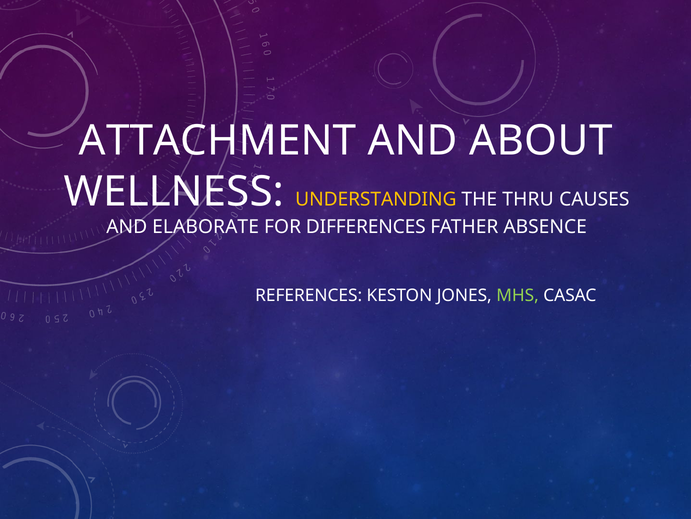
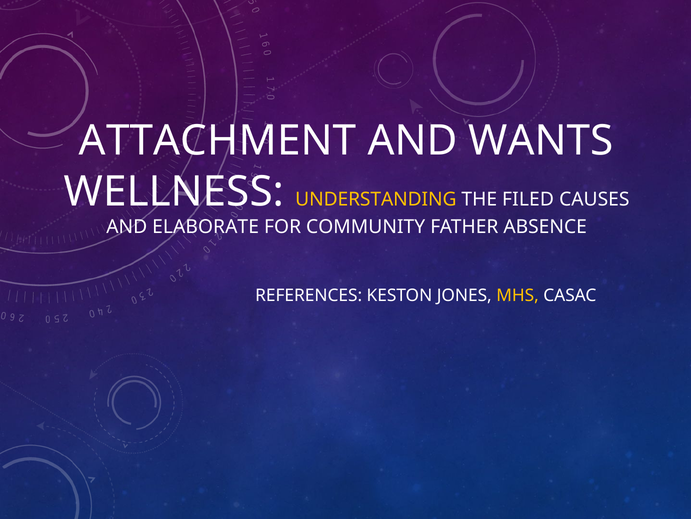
ABOUT: ABOUT -> WANTS (541, 141)
THRU: THRU -> FILED (528, 199)
DIFFERENCES: DIFFERENCES -> COMMUNITY (366, 227)
MHS colour: light green -> yellow (518, 295)
